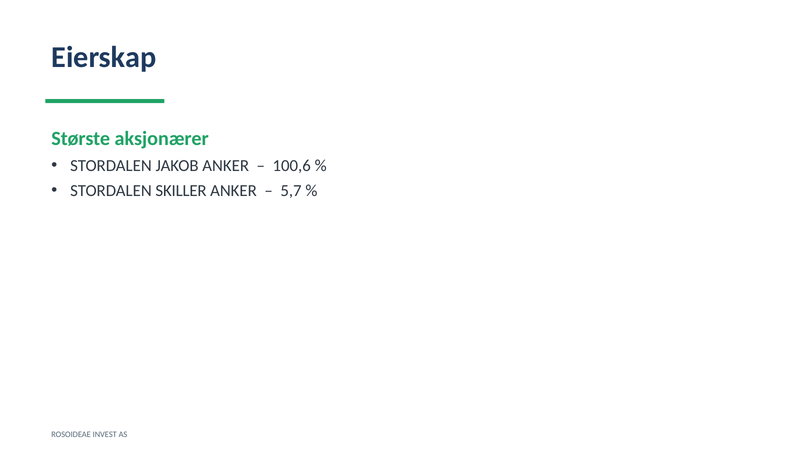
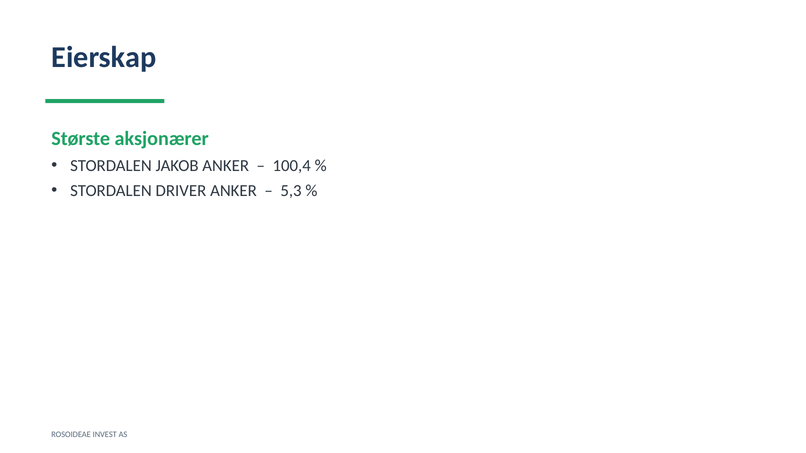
100,6: 100,6 -> 100,4 (292, 166)
SKILLER: SKILLER -> DRIVER (181, 191)
5,7: 5,7 -> 5,3 (291, 191)
